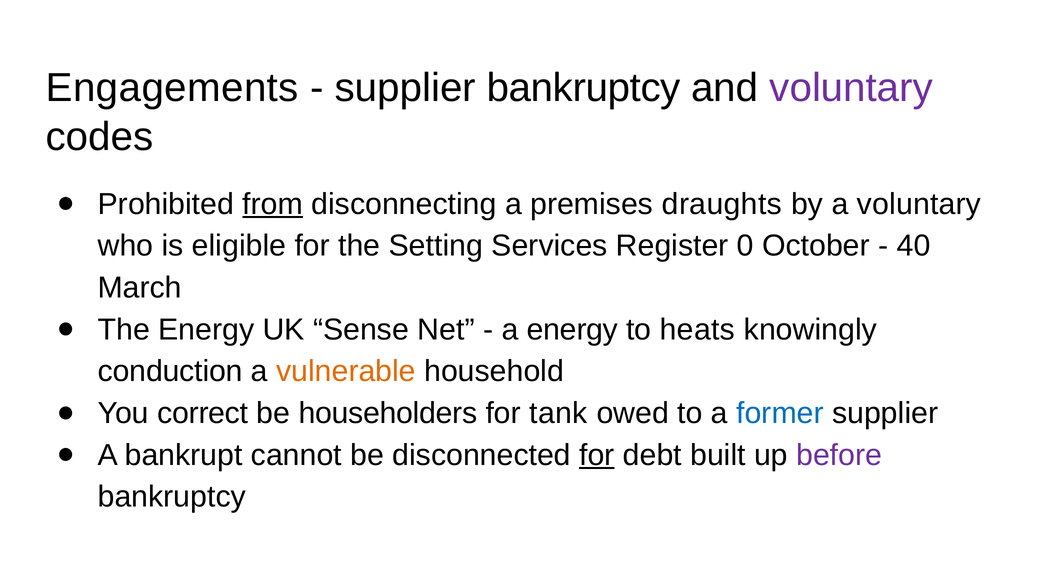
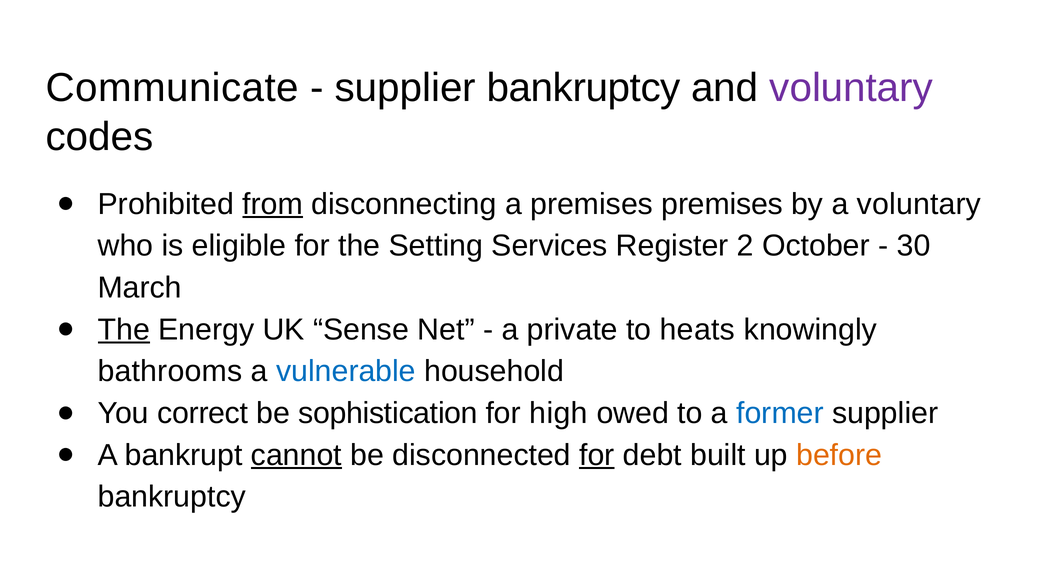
Engagements: Engagements -> Communicate (172, 88)
premises draughts: draughts -> premises (722, 204)
0: 0 -> 2 (745, 246)
40: 40 -> 30 (914, 246)
The underline: none -> present (124, 329)
a energy: energy -> private (572, 329)
conduction: conduction -> bathrooms (170, 371)
vulnerable colour: orange -> blue (346, 371)
householders: householders -> sophistication (388, 413)
tank: tank -> high (558, 413)
cannot underline: none -> present (296, 455)
before colour: purple -> orange (839, 455)
